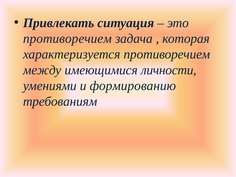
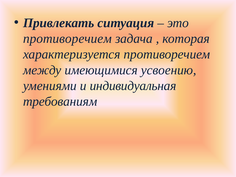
личности: личности -> усвоению (169, 70)
формированию: формированию -> индивидуальная (133, 86)
